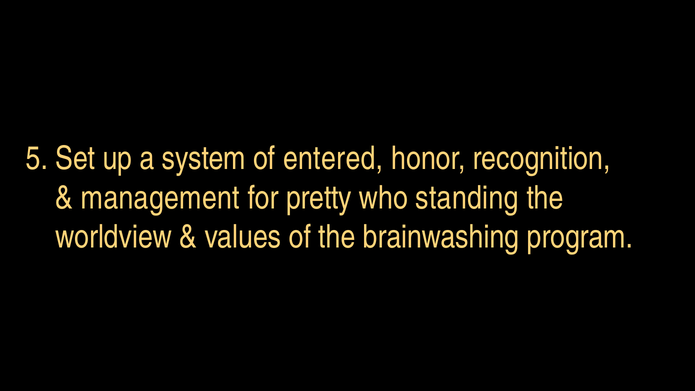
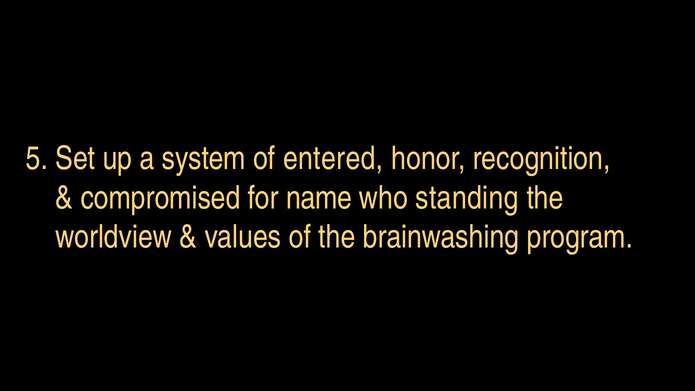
management: management -> compromised (161, 198)
pretty: pretty -> name (319, 198)
